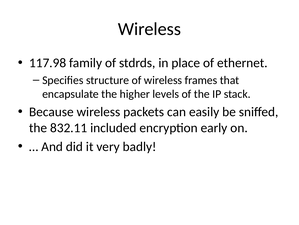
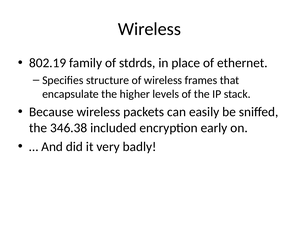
117.98: 117.98 -> 802.19 (48, 63)
832.11: 832.11 -> 346.38 (69, 128)
